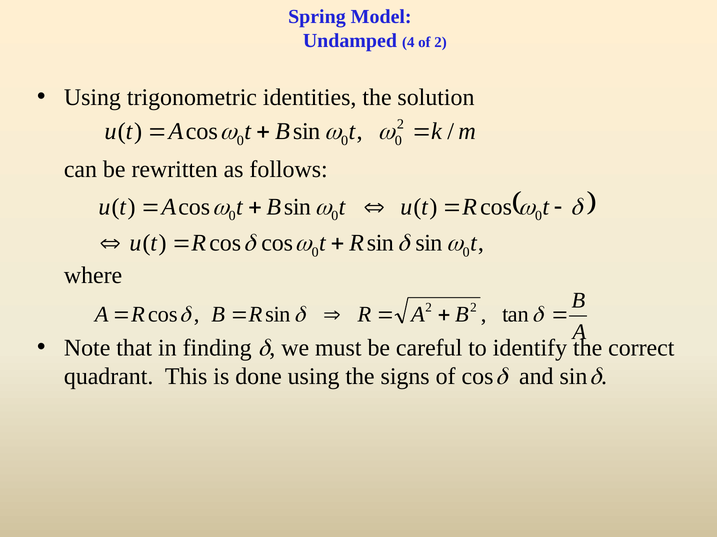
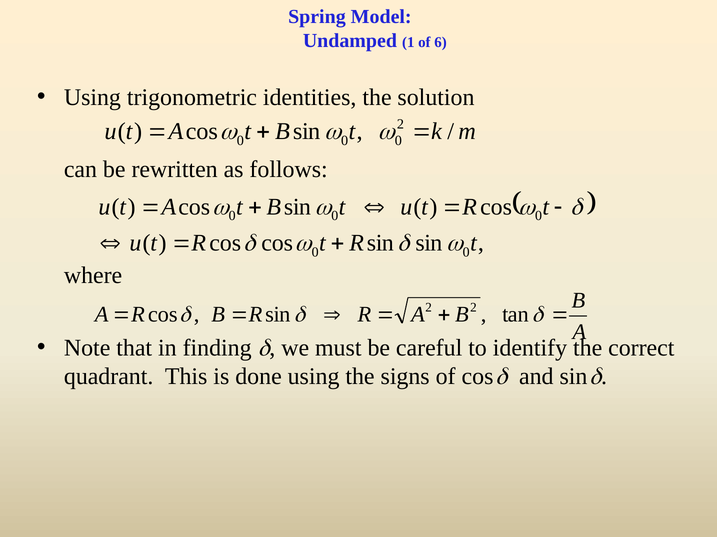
4: 4 -> 1 (408, 42)
of 2: 2 -> 6 (441, 42)
